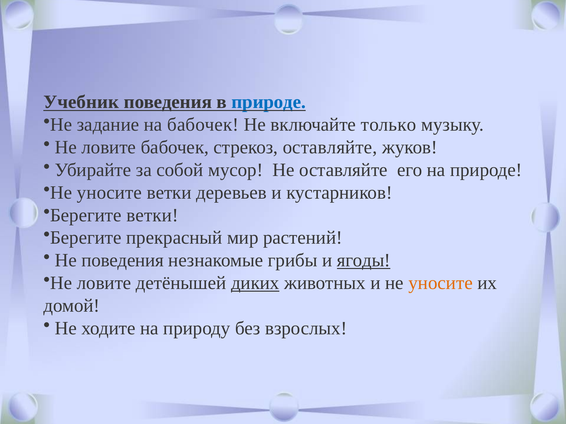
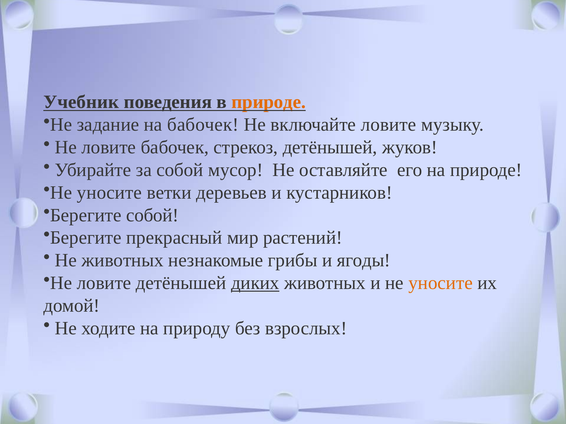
природе colour: blue -> orange (269, 102)
включайте только: только -> ловите (389, 125)
стрекоз оставляйте: оставляйте -> детёнышей (330, 147)
Берегите ветки: ветки -> собой (153, 215)
Не поведения: поведения -> животных (123, 261)
ягоды underline: present -> none (364, 261)
